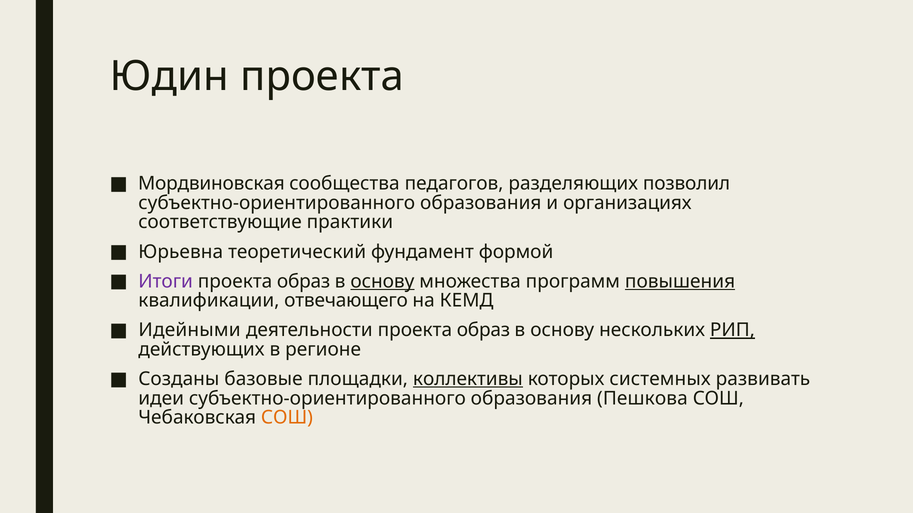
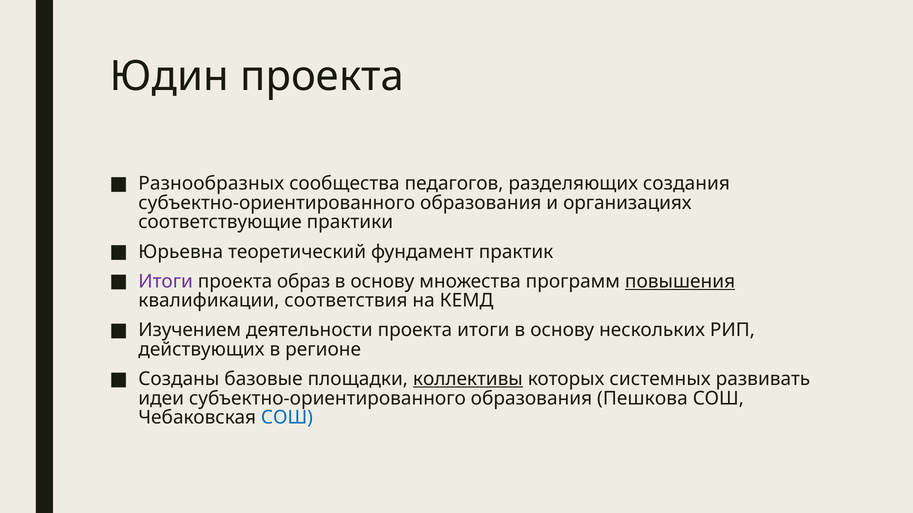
Мордвиновская: Мордвиновская -> Разнообразных (211, 184)
позволил: позволил -> создания (686, 184)
формой: формой -> практик (516, 252)
основу underline: present -> none (382, 282)
отвечающего: отвечающего -> соответствия (346, 301)
Идейными: Идейными -> Изучением (190, 330)
деятельности проекта образ: образ -> итоги (483, 330)
РИП underline: present -> none (732, 330)
СОШ colour: orange -> blue (287, 418)
